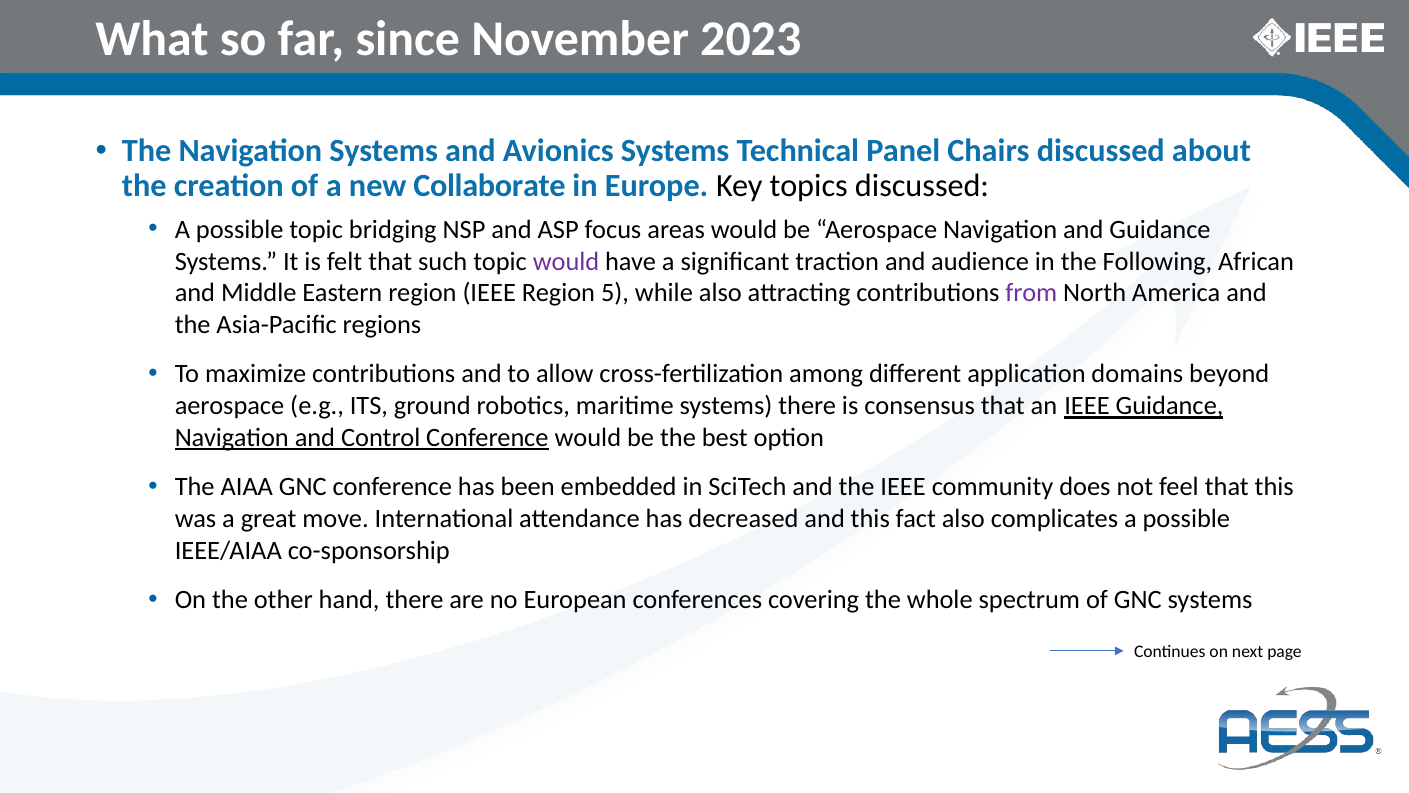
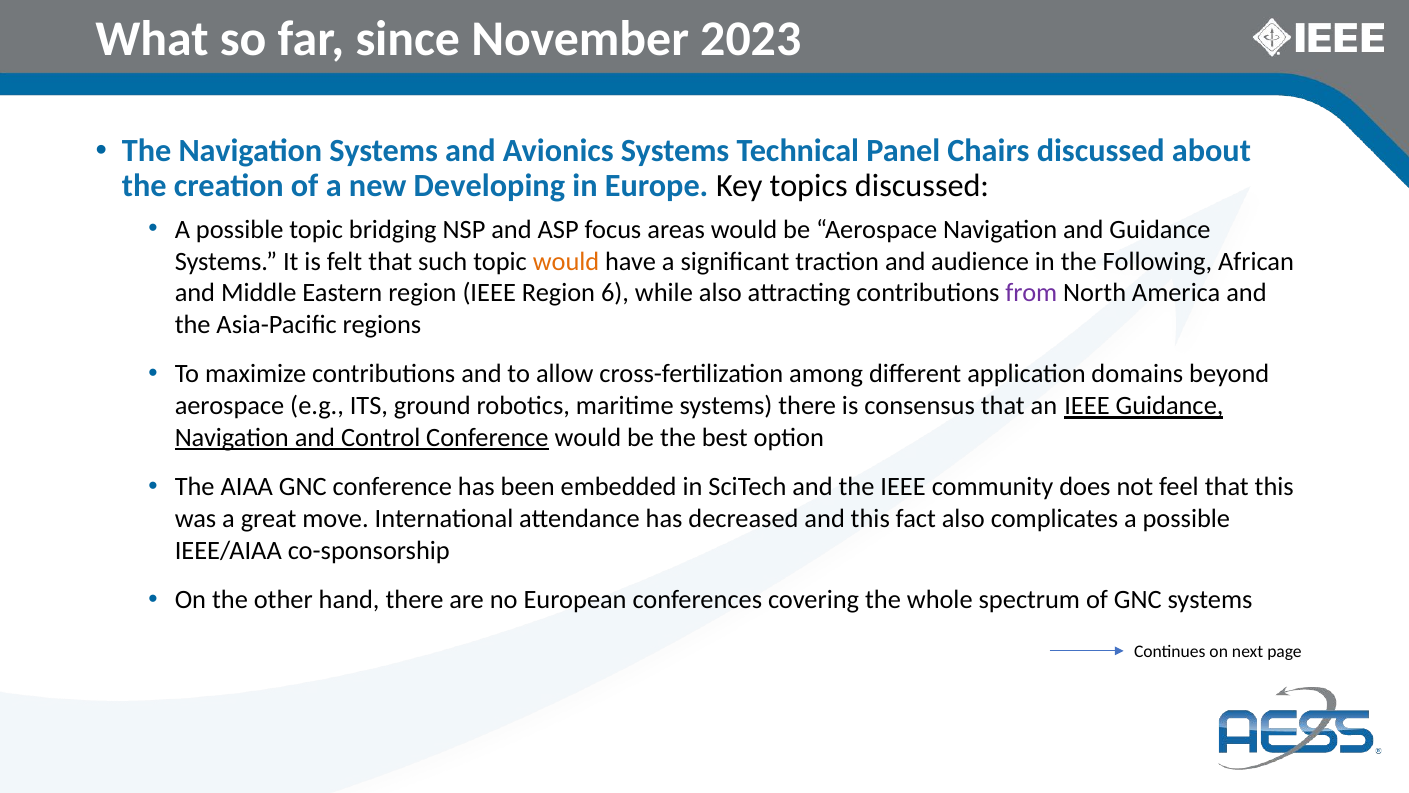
Collaborate: Collaborate -> Developing (489, 185)
would colour: purple -> orange (566, 261)
5: 5 -> 6 (615, 293)
